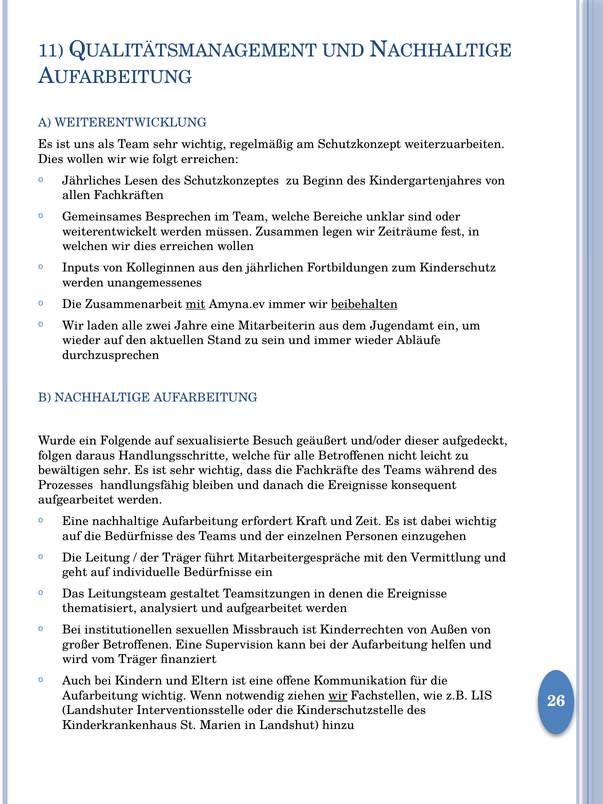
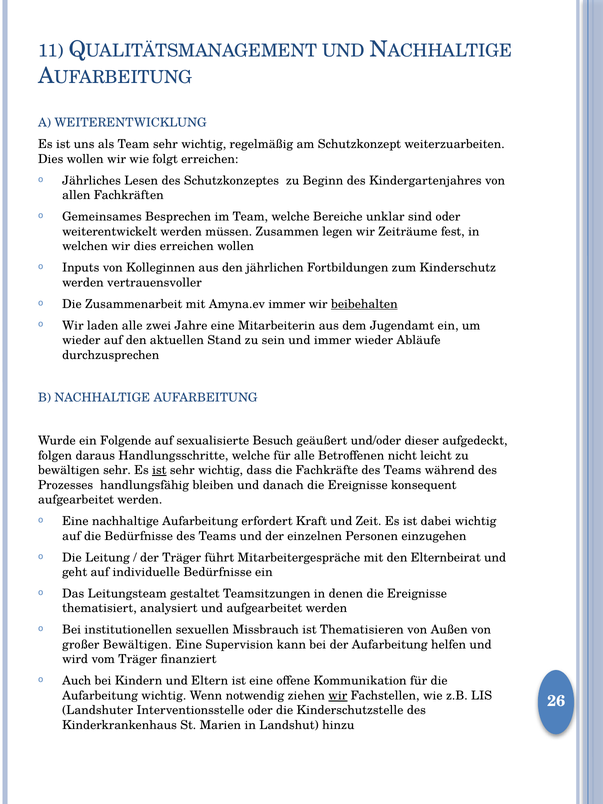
unangemessenes: unangemessenes -> vertrauensvoller (154, 283)
mit underline: present -> none (196, 304)
ist underline: none -> present (159, 470)
Vermittlung: Vermittlung -> Elternbeirat (446, 557)
Kinderrechten: Kinderrechten -> Thematisieren (362, 630)
großer Betroffenen: Betroffenen -> Bewältigen (137, 645)
